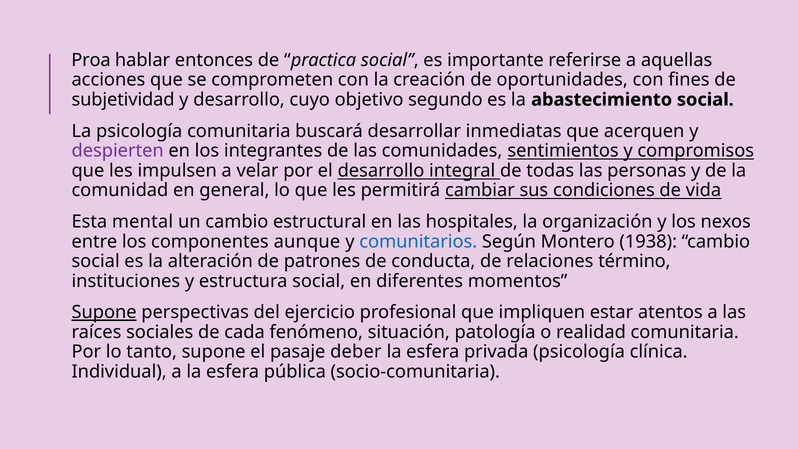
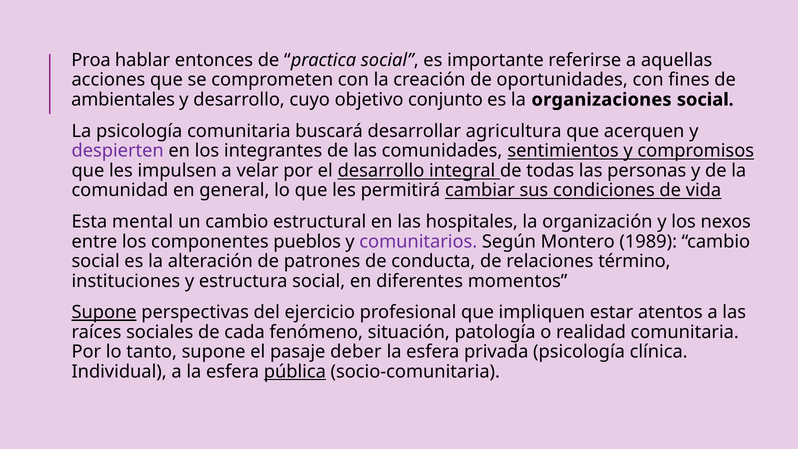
subjetividad: subjetividad -> ambientales (123, 100)
segundo: segundo -> conjunto (445, 100)
abastecimiento: abastecimiento -> organizaciones (602, 100)
inmediatas: inmediatas -> agricultura (514, 131)
aunque: aunque -> pueblos (307, 241)
comunitarios colour: blue -> purple (418, 241)
1938: 1938 -> 1989 (648, 241)
pública underline: none -> present (295, 372)
